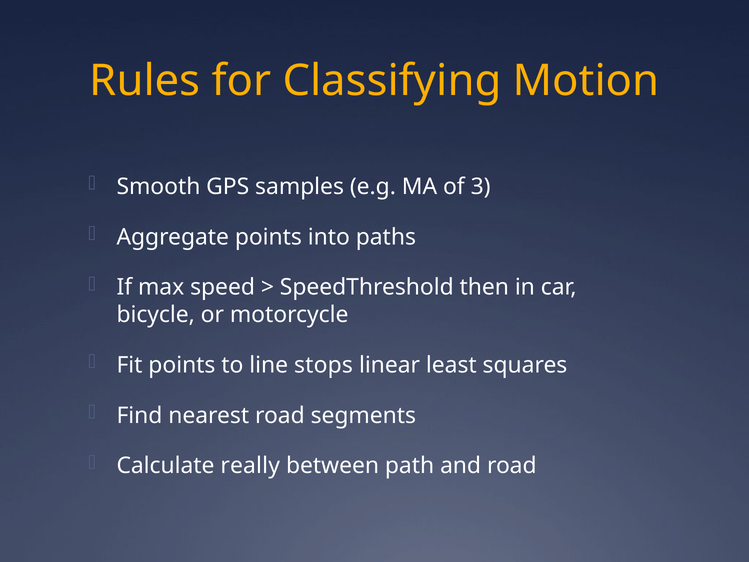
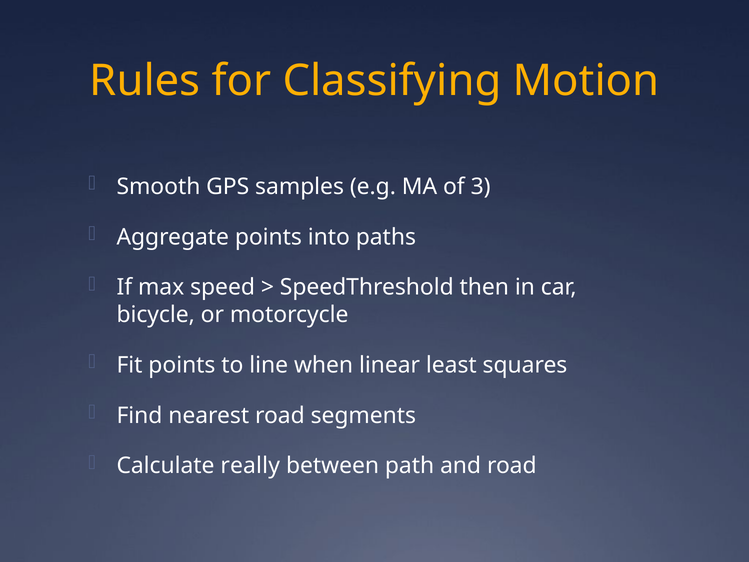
stops: stops -> when (324, 365)
